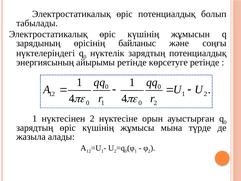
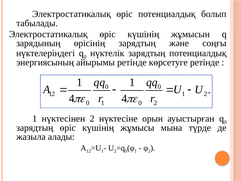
өрісінің байланыс: байланыс -> зарядтың (137, 43)
